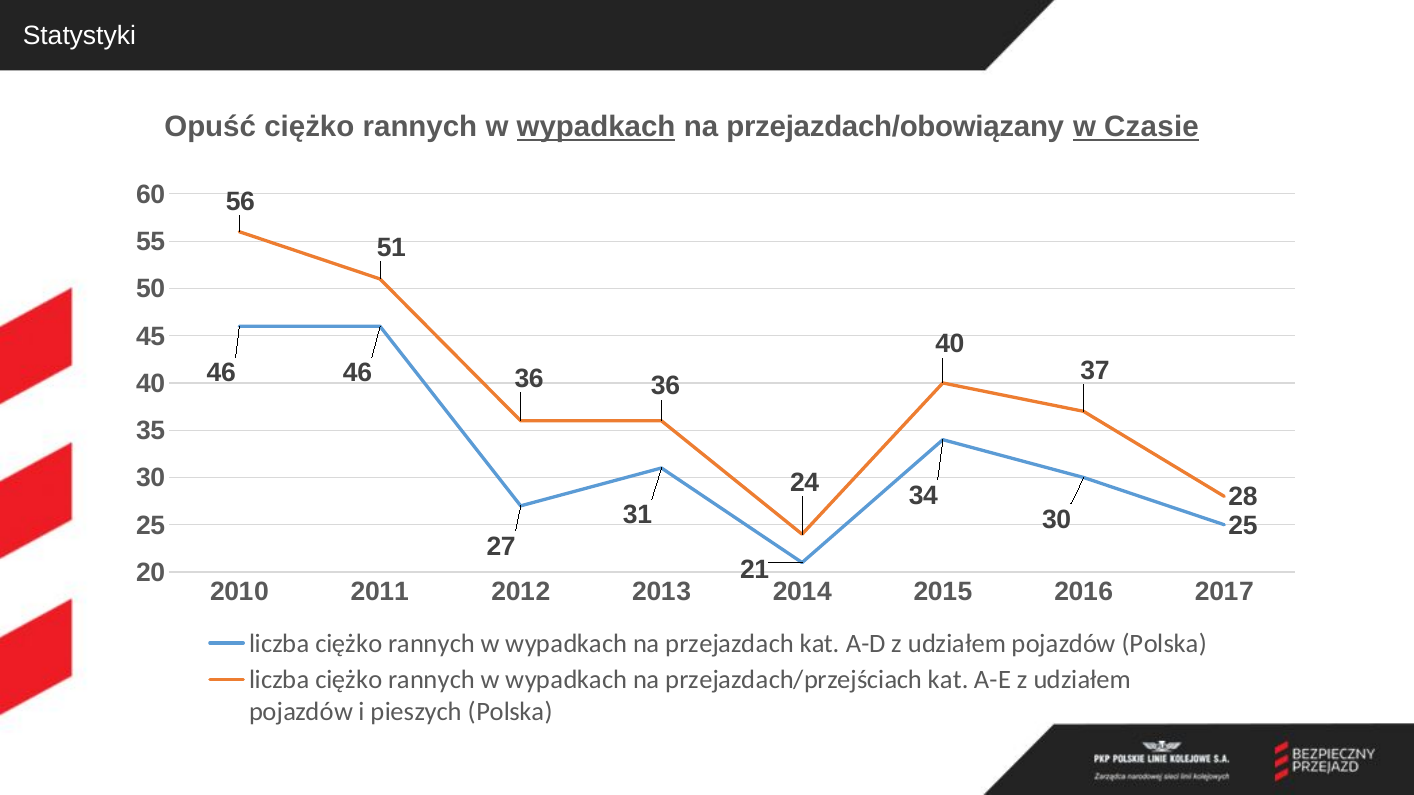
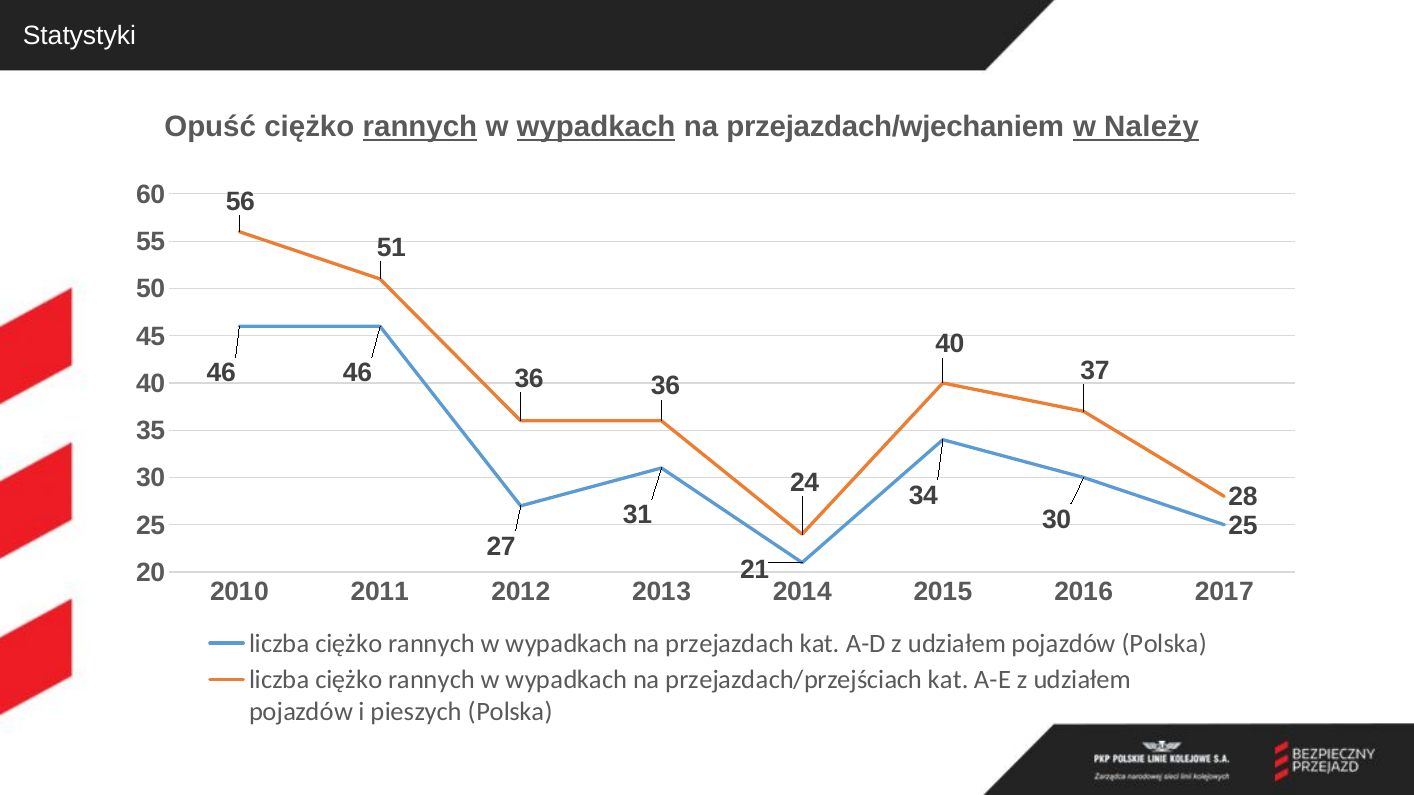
rannych underline: none -> present (420, 127)
przejazdach/obowiązany: przejazdach/obowiązany -> przejazdach/wjechaniem (895, 127)
Czasie: Czasie -> Należy (1152, 127)
